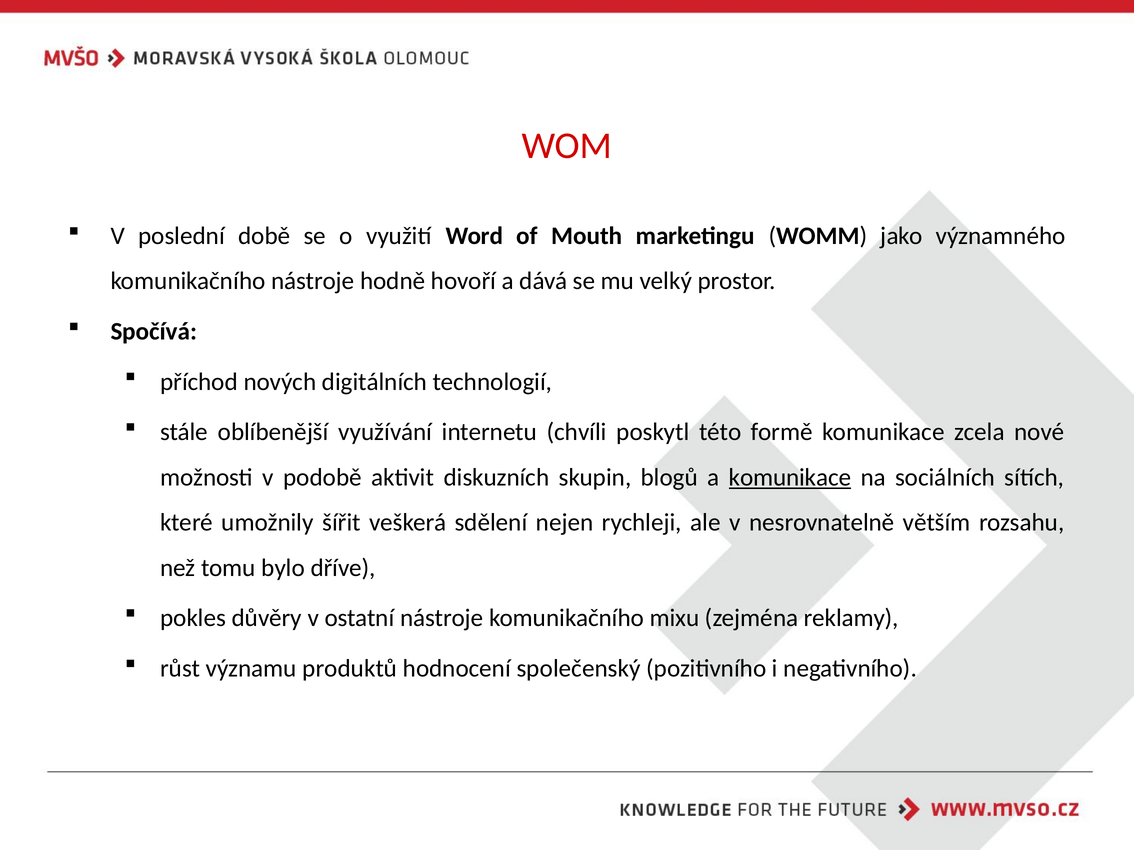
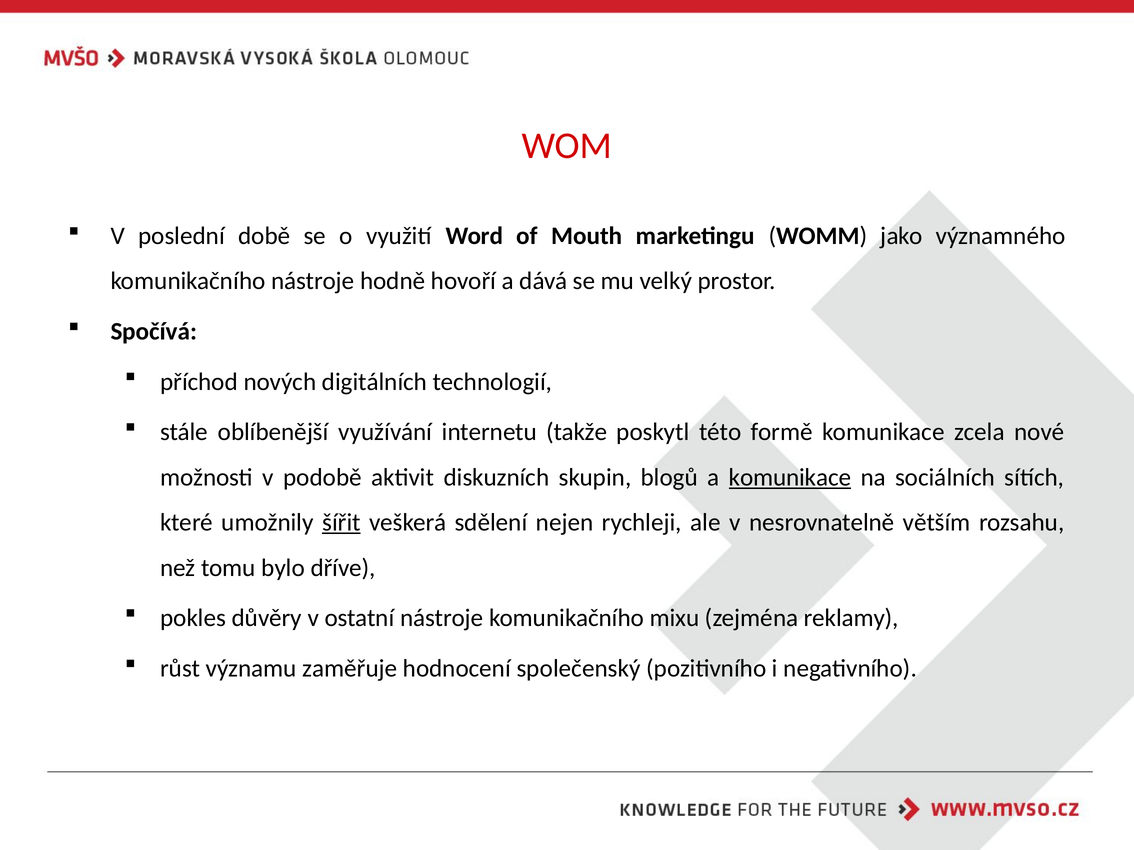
chvíli: chvíli -> takže (577, 432)
šířit underline: none -> present (341, 523)
produktů: produktů -> zaměřuje (350, 669)
